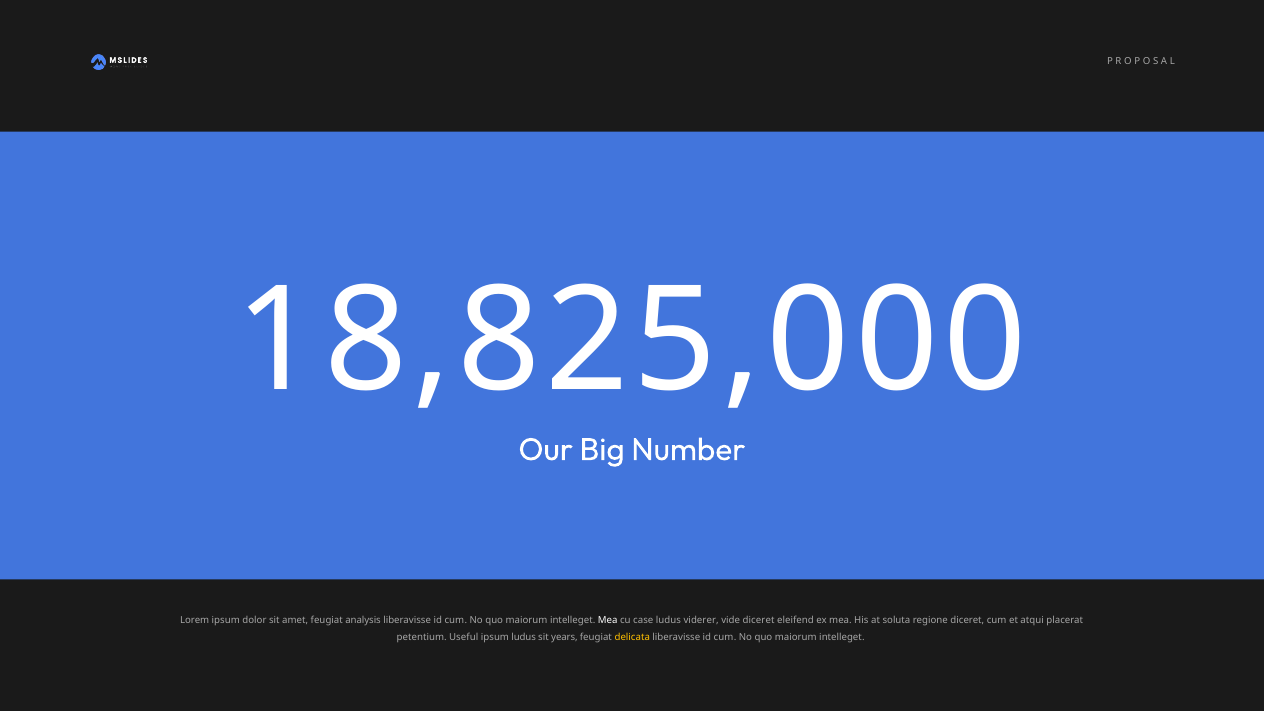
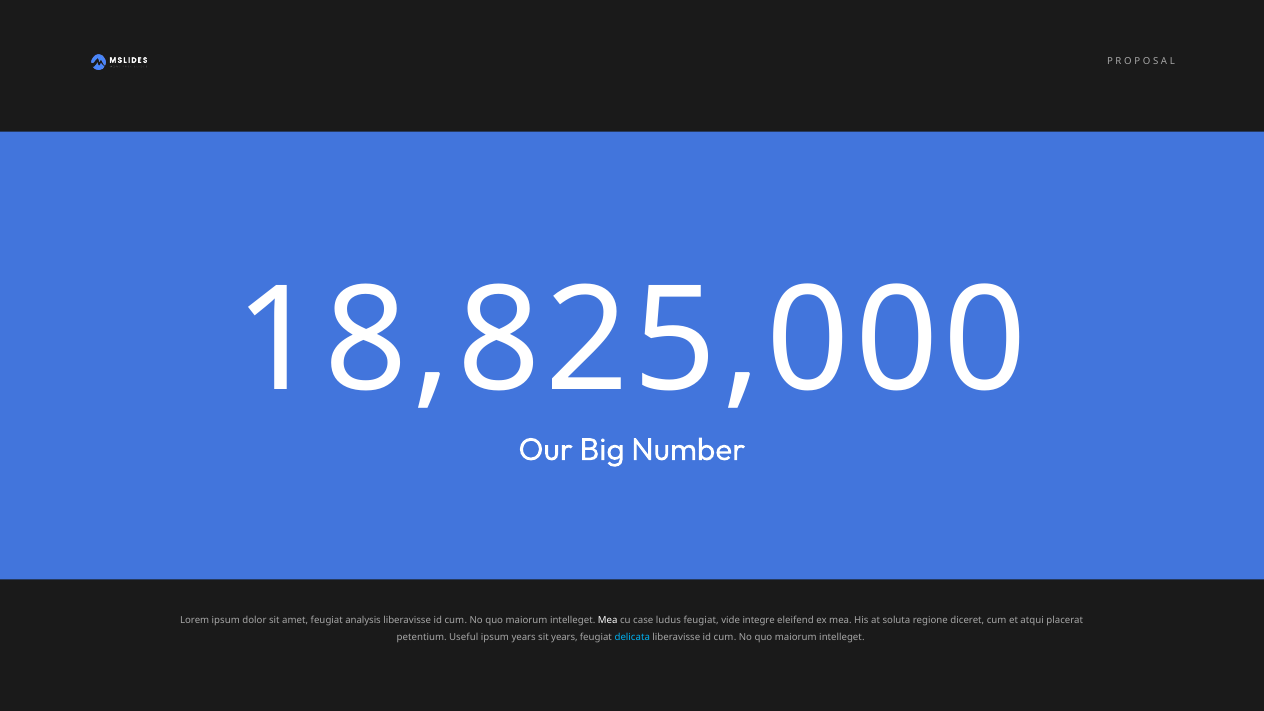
ludus viderer: viderer -> feugiat (701, 620)
vide diceret: diceret -> integre (759, 620)
ipsum ludus: ludus -> years (524, 638)
delicata colour: yellow -> light blue (632, 638)
